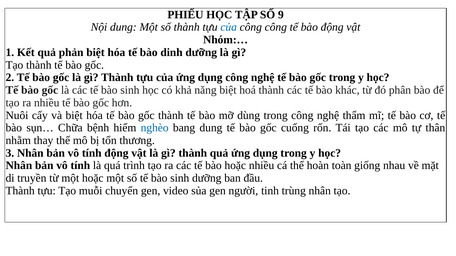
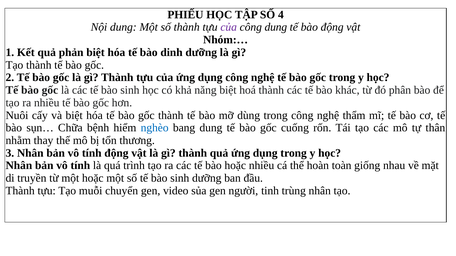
9: 9 -> 4 (281, 15)
của colour: blue -> purple (229, 27)
công công: công -> dung (276, 27)
